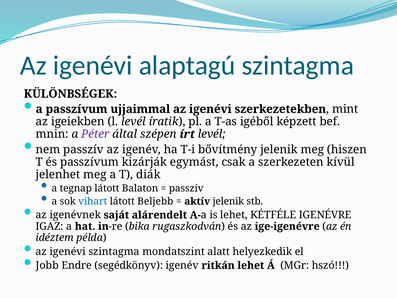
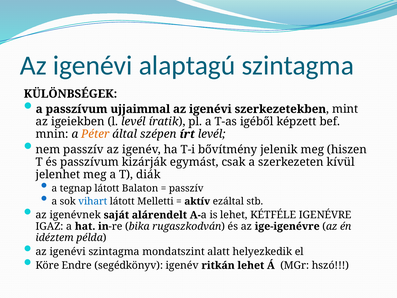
Péter colour: purple -> orange (95, 134)
Beljebb: Beljebb -> Melletti (155, 201)
aktív jelenik: jelenik -> ezáltal (228, 201)
Jobb: Jobb -> Köre (47, 265)
